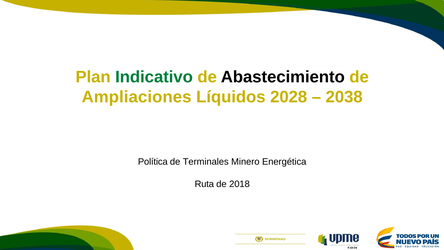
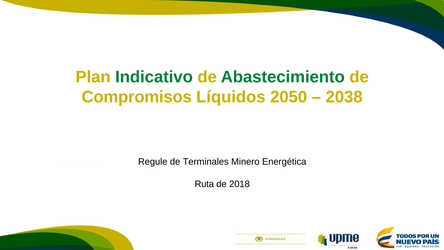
Abastecimiento colour: black -> green (283, 77)
Ampliaciones: Ampliaciones -> Compromisos (137, 97)
2028: 2028 -> 2050 (289, 97)
Política: Política -> Regule (153, 162)
